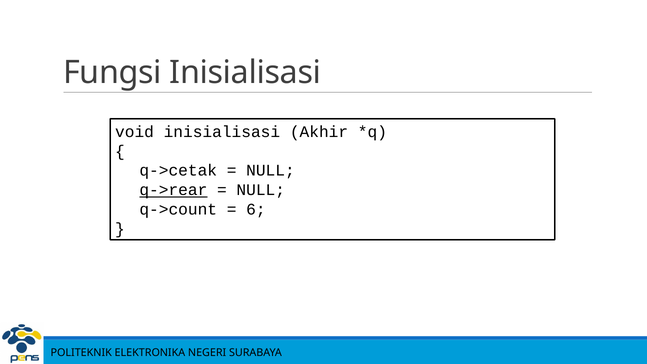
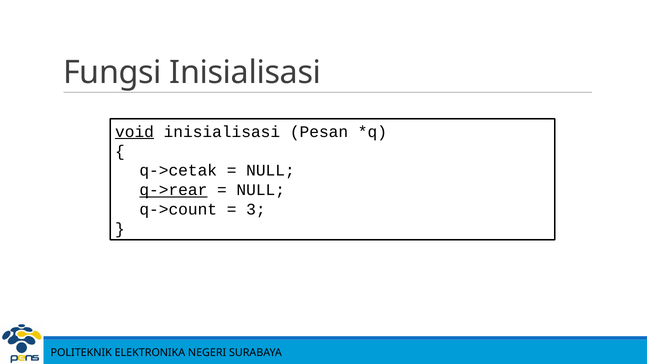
void underline: none -> present (135, 132)
Akhir: Akhir -> Pesan (319, 132)
6: 6 -> 3 (256, 209)
